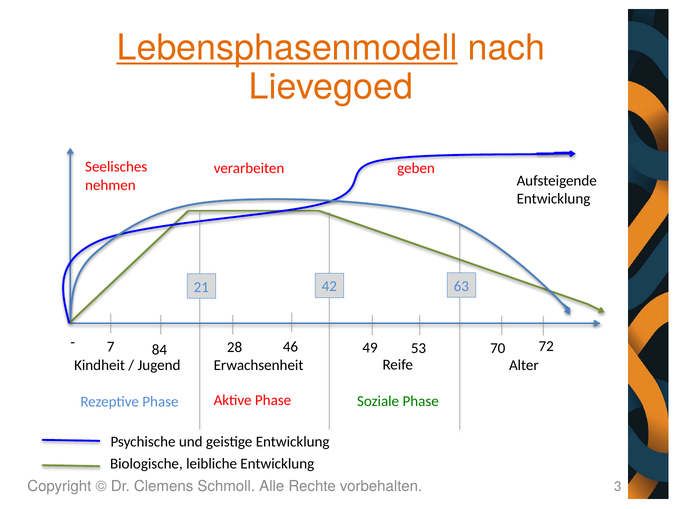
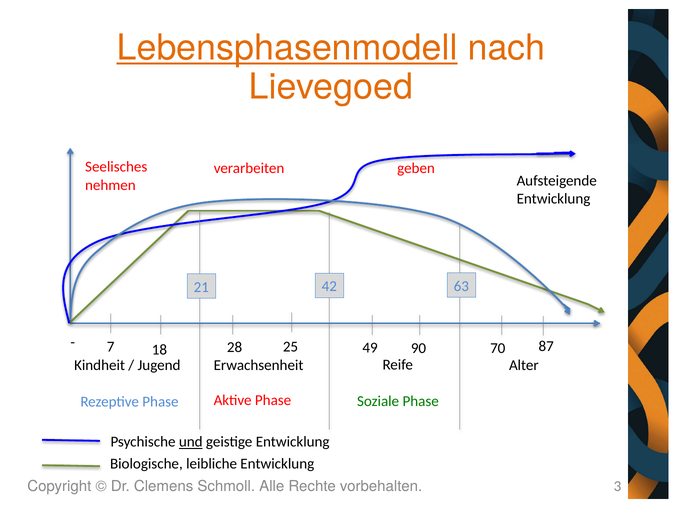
84: 84 -> 18 (159, 350)
46: 46 -> 25 (290, 347)
53: 53 -> 90 (418, 348)
72: 72 -> 87 (546, 347)
und underline: none -> present (191, 442)
